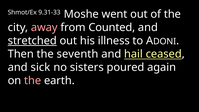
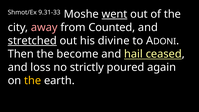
went underline: none -> present (115, 14)
illness: illness -> divine (114, 41)
seventh: seventh -> become (78, 54)
sick: sick -> loss (41, 67)
sisters: sisters -> strictly (87, 67)
the colour: pink -> yellow (33, 80)
